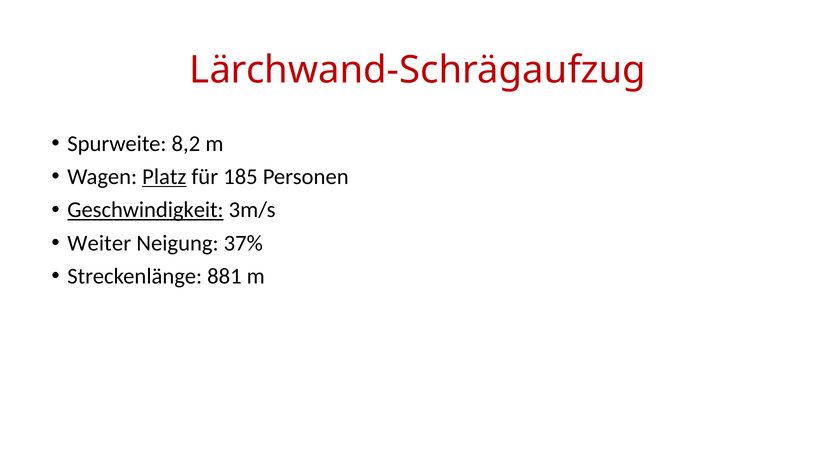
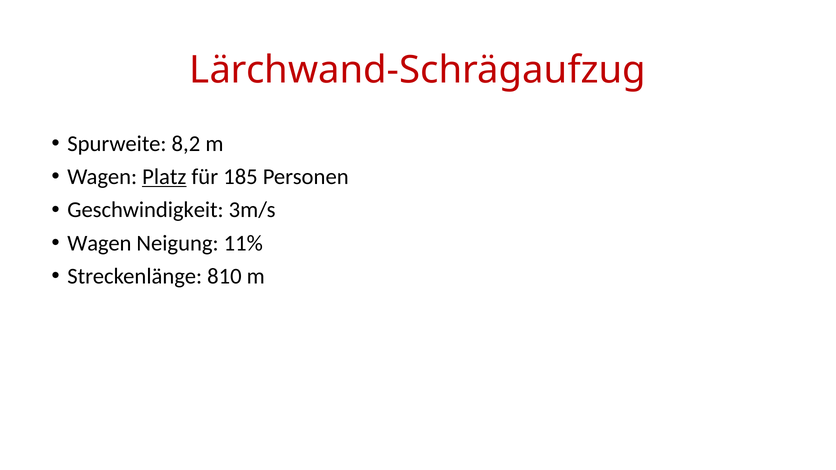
Geschwindigkeit underline: present -> none (145, 210)
Weiter: Weiter -> Wagen (99, 243)
37%: 37% -> 11% (243, 243)
881: 881 -> 810 (224, 276)
